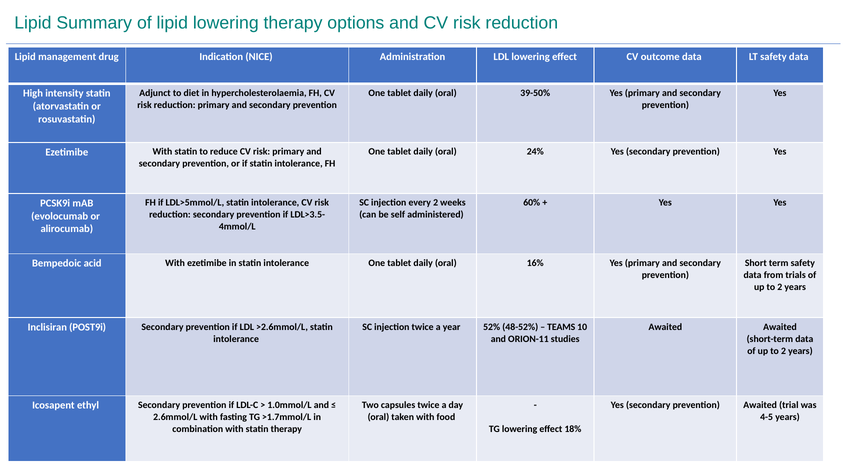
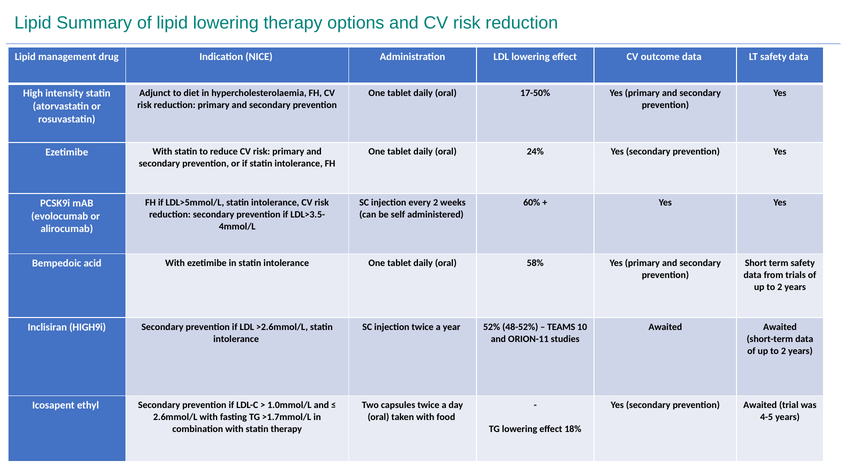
39-50%: 39-50% -> 17-50% (535, 93)
16%: 16% -> 58% (535, 263)
POST9i: POST9i -> HIGH9i (88, 328)
